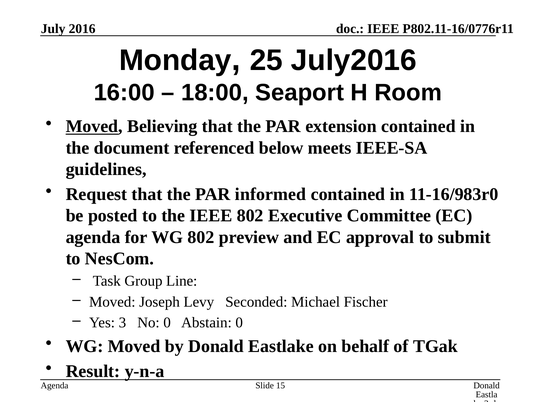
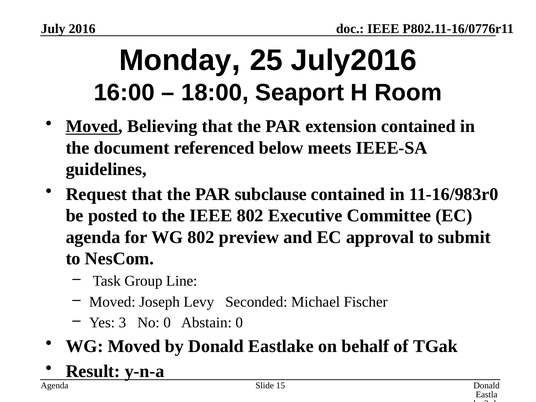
informed: informed -> subclause (271, 194)
